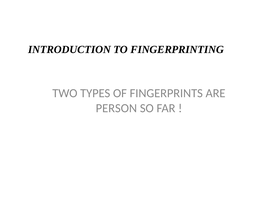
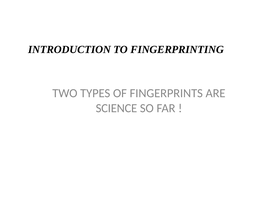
PERSON: PERSON -> SCIENCE (116, 108)
